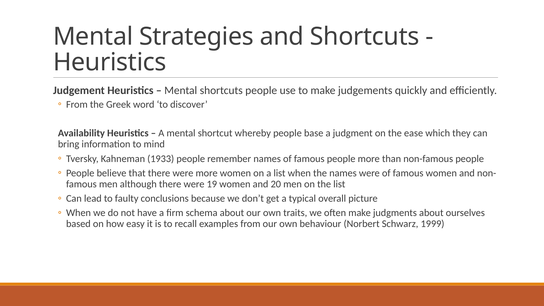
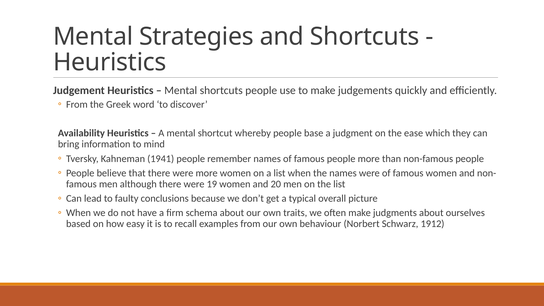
1933: 1933 -> 1941 (161, 159)
1999: 1999 -> 1912 (433, 224)
